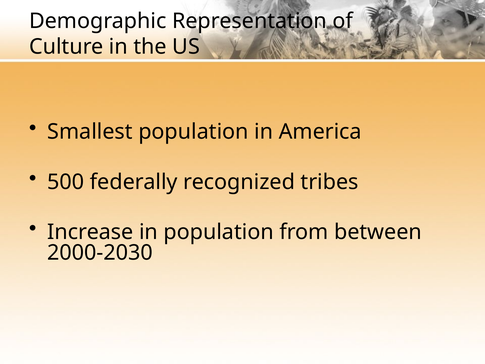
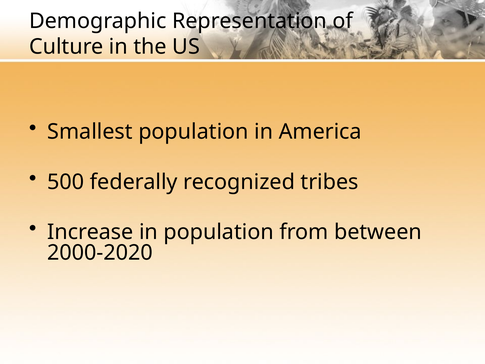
2000-2030: 2000-2030 -> 2000-2020 (100, 252)
